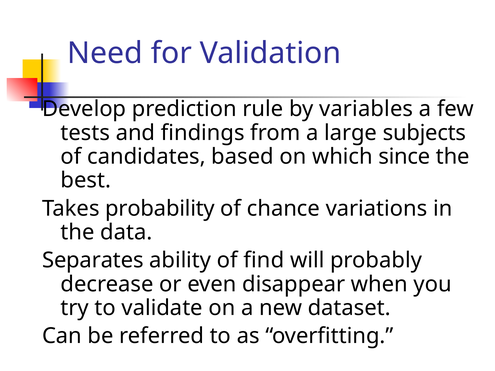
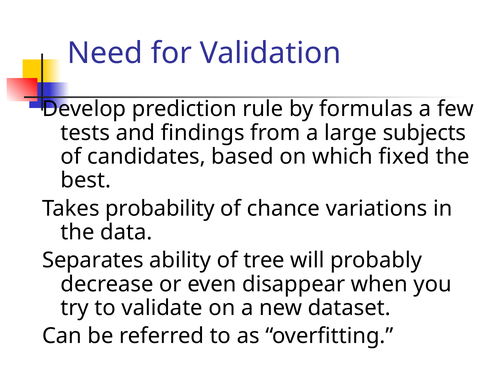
variables: variables -> formulas (366, 109)
since: since -> fixed (404, 157)
find: find -> tree (264, 261)
